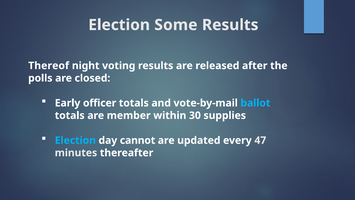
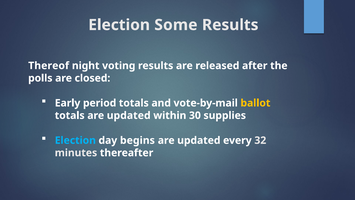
officer: officer -> period (100, 103)
ballot colour: light blue -> yellow (255, 103)
totals are member: member -> updated (129, 115)
cannot: cannot -> begins (137, 140)
47: 47 -> 32 (260, 140)
